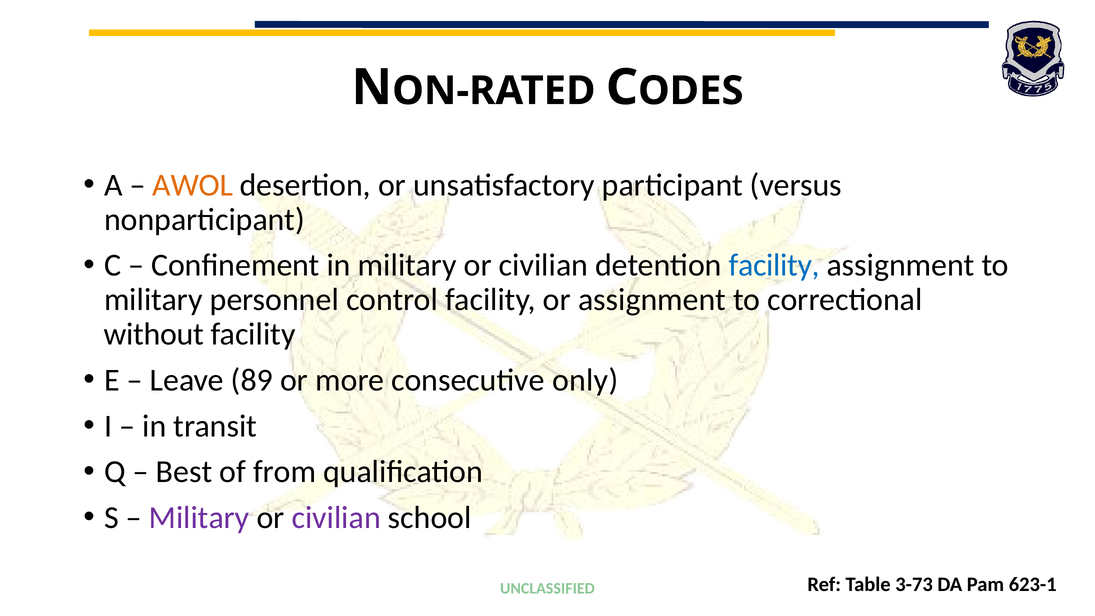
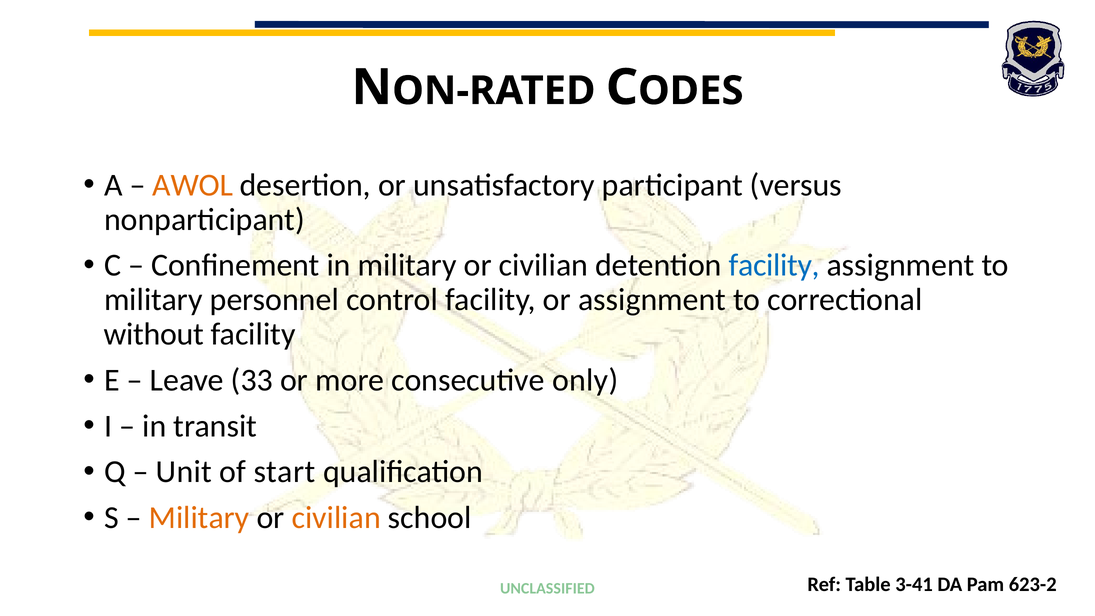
89: 89 -> 33 (252, 380)
Best: Best -> Unit (184, 472)
from: from -> start (284, 472)
Military colour: purple -> orange (199, 518)
civilian colour: purple -> orange (336, 518)
3-73: 3-73 -> 3-41 (914, 585)
623-1: 623-1 -> 623-2 (1033, 585)
